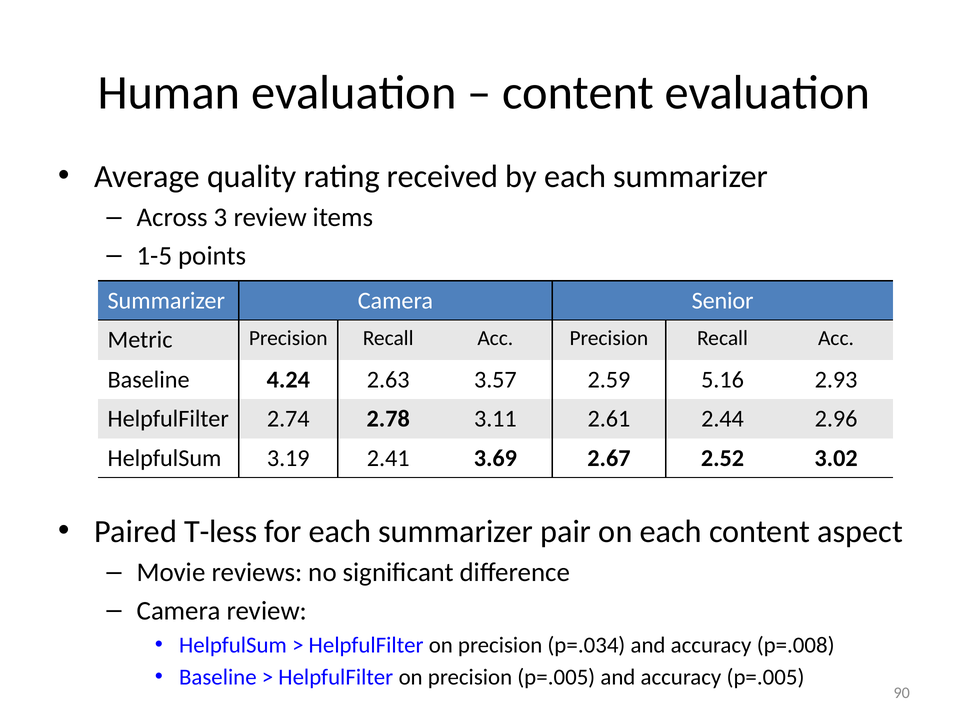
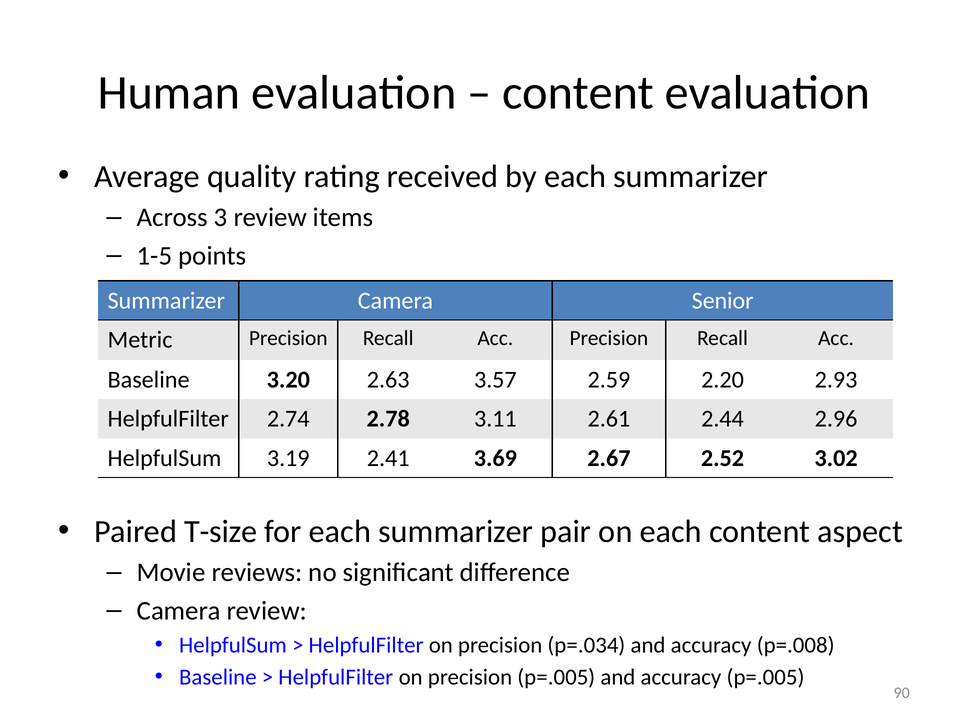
4.24: 4.24 -> 3.20 (288, 380)
5.16: 5.16 -> 2.20 (723, 380)
T-less: T-less -> T-size (221, 531)
